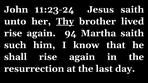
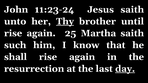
lived: lived -> until (133, 21)
94: 94 -> 25 (70, 33)
day underline: none -> present (125, 69)
